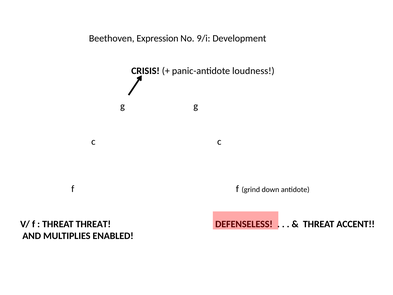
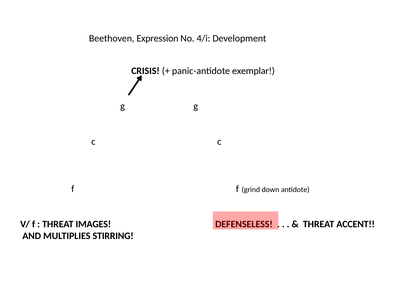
9/i: 9/i -> 4/i (203, 38)
loudness: loudness -> exemplar (253, 71)
THREAT THREAT: THREAT -> IMAGES (93, 224)
ENABLED: ENABLED -> STIRRING (113, 236)
